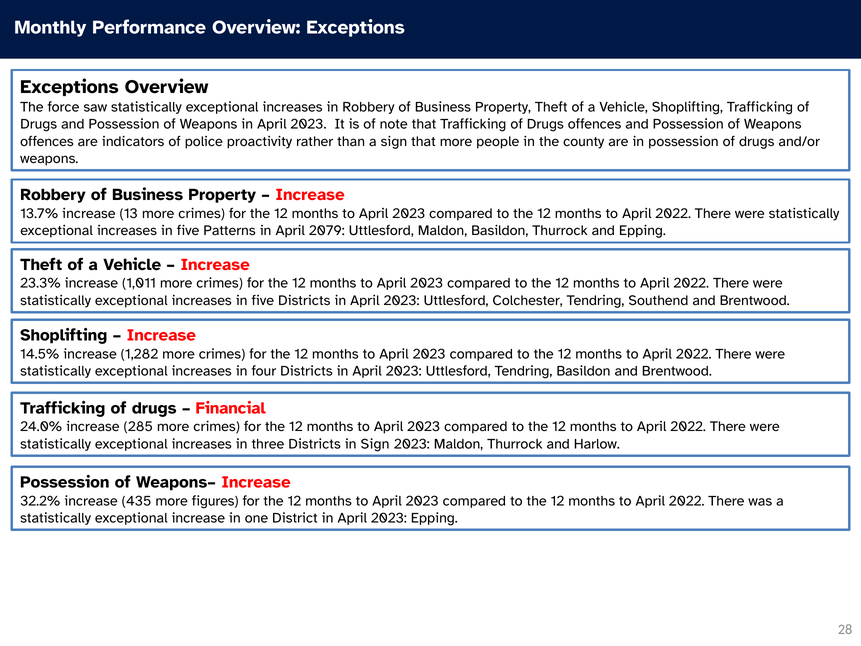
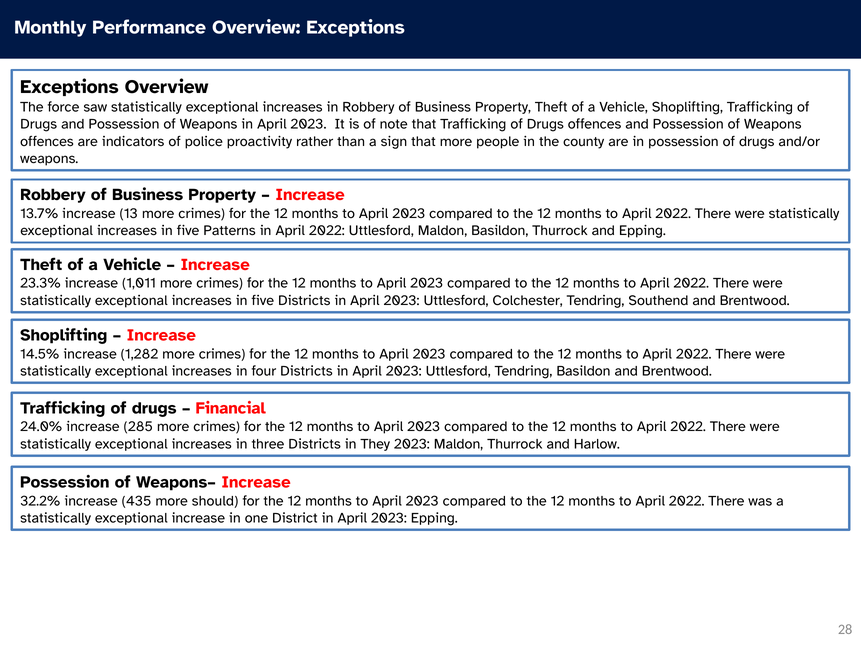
in April 2079: 2079 -> 2022 (327, 231)
in Sign: Sign -> They (375, 444)
figures: figures -> should (215, 501)
